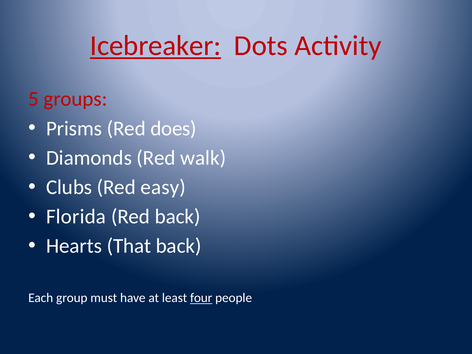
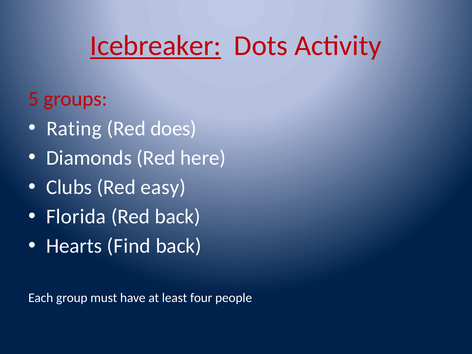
Prisms: Prisms -> Rating (74, 128)
walk: walk -> here (203, 158)
That: That -> Find (129, 246)
four underline: present -> none (201, 298)
